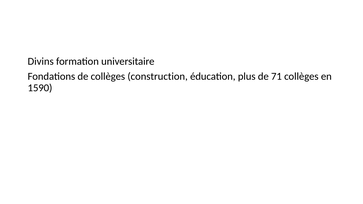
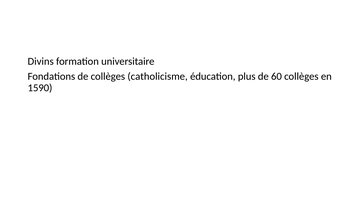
construction: construction -> catholicisme (158, 77)
71: 71 -> 60 (276, 77)
